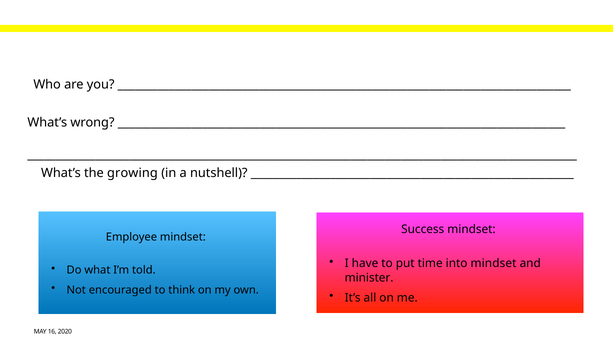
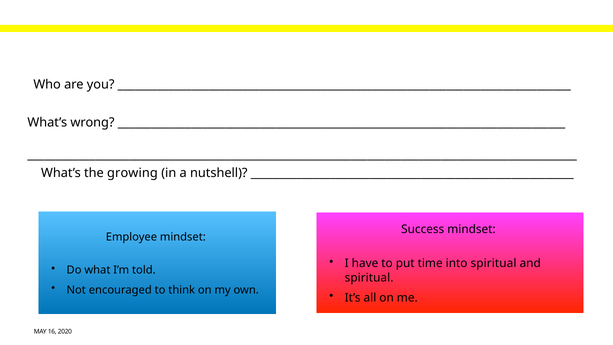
into mindset: mindset -> spiritual (493, 263)
minister: minister -> spiritual (369, 278)
